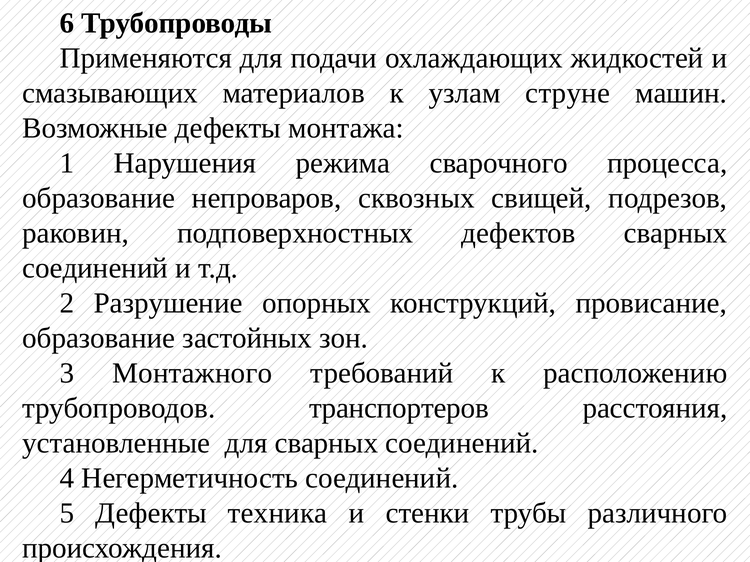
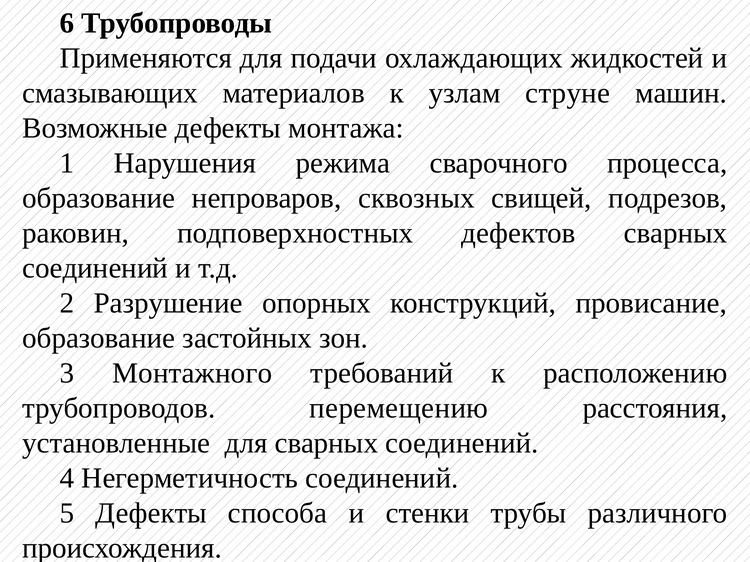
транспортеров: транспортеров -> перемещению (399, 409)
техника: техника -> способа (278, 514)
